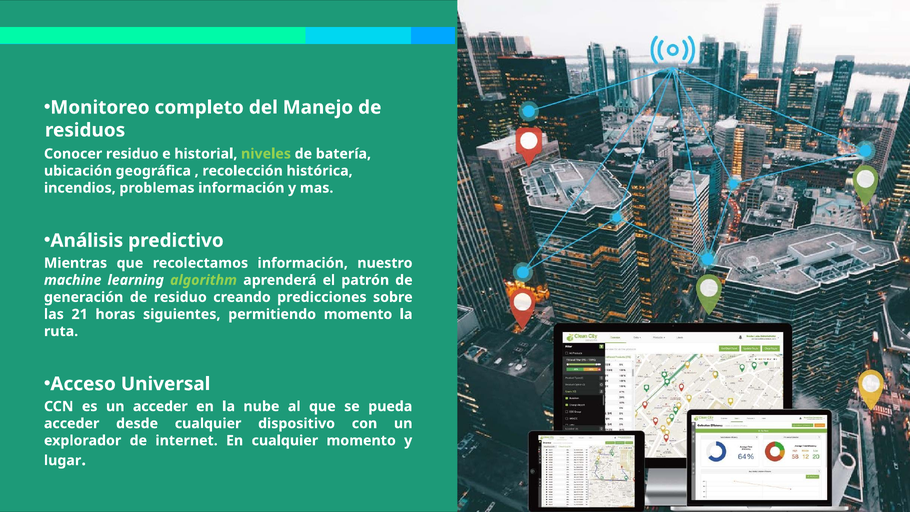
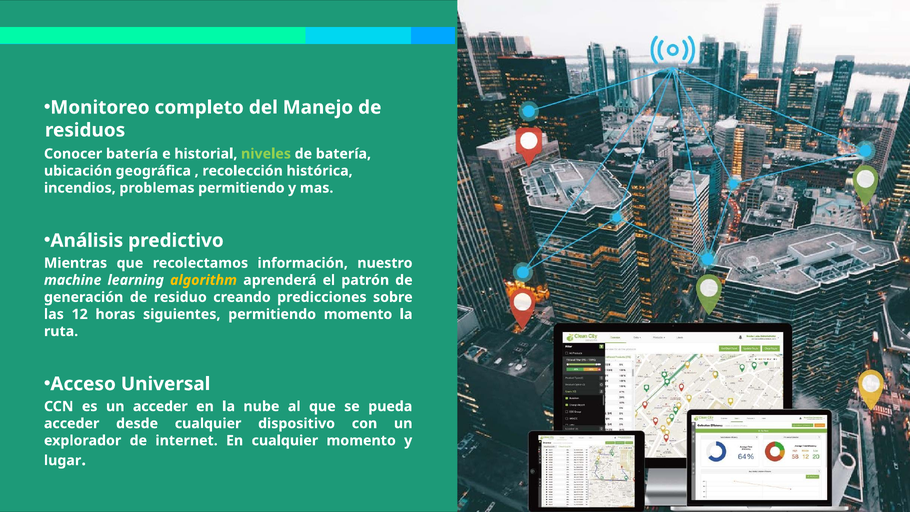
Conocer residuo: residuo -> batería (132, 154)
problemas información: información -> permitiendo (241, 188)
algorithm colour: light green -> yellow (204, 280)
21: 21 -> 12 (80, 314)
